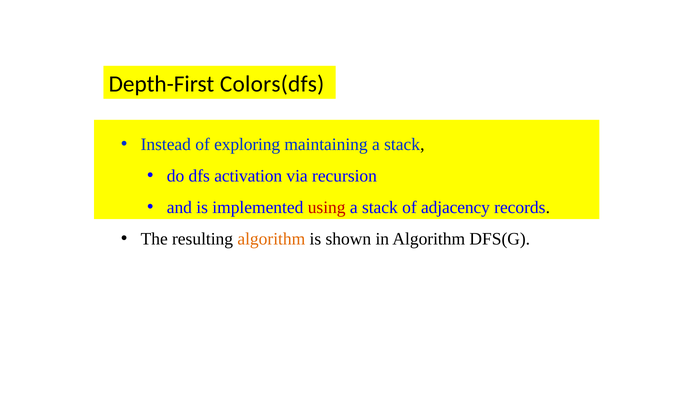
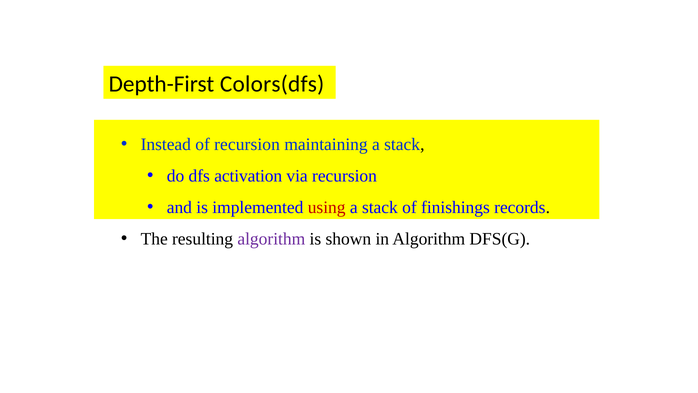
of exploring: exploring -> recursion (247, 144)
adjacency: adjacency -> finishings (455, 207)
algorithm colour: orange -> purple (271, 239)
